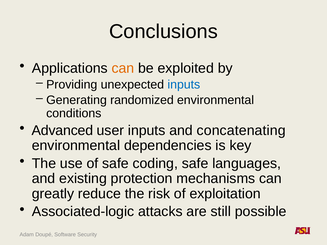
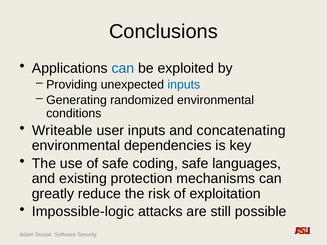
can colour: orange -> blue (123, 68)
Advanced: Advanced -> Writeable (62, 130)
Associated-logic: Associated-logic -> Impossible-logic (83, 212)
